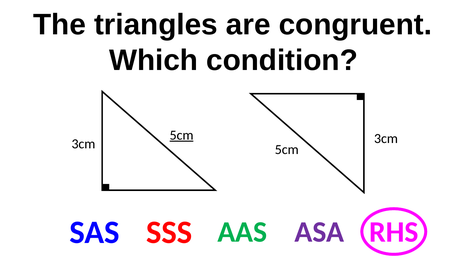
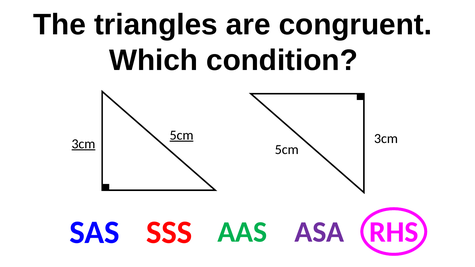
3cm underline: none -> present (83, 144)
